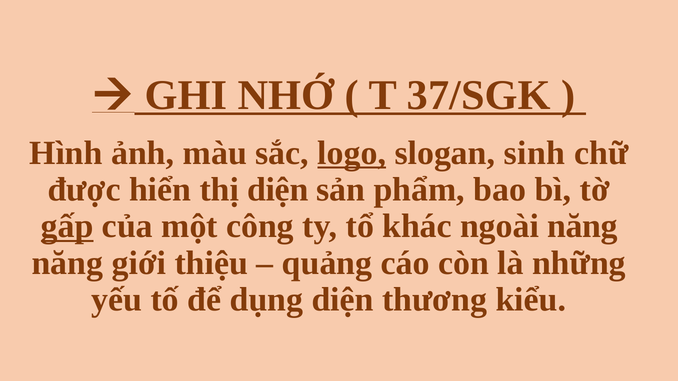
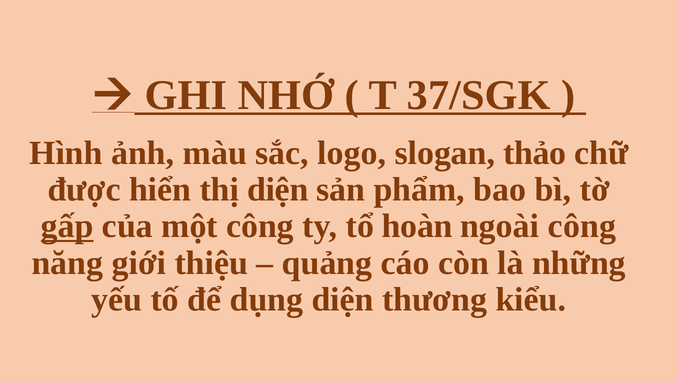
logo underline: present -> none (352, 153)
sinh: sinh -> thảo (535, 153)
khác: khác -> hoàn (417, 226)
ngoài năng: năng -> công (582, 226)
